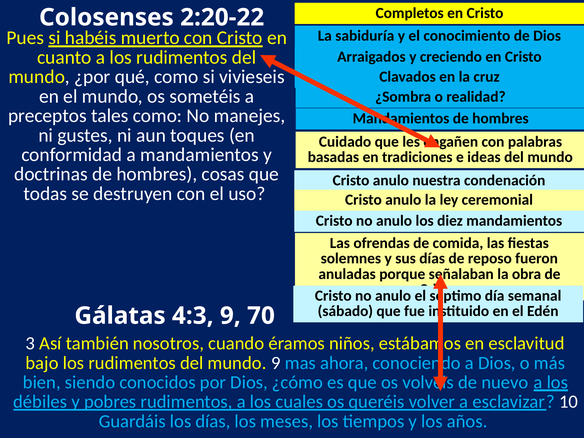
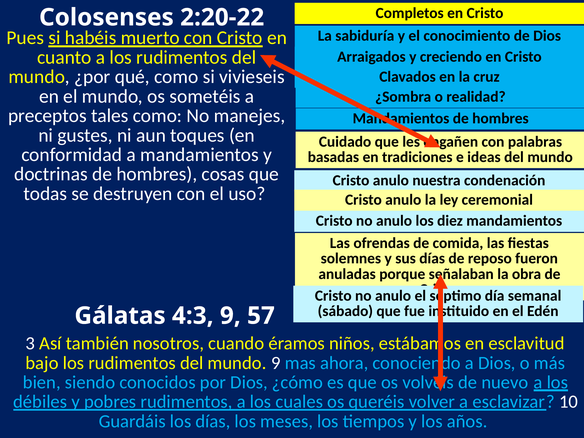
70: 70 -> 57 (261, 316)
